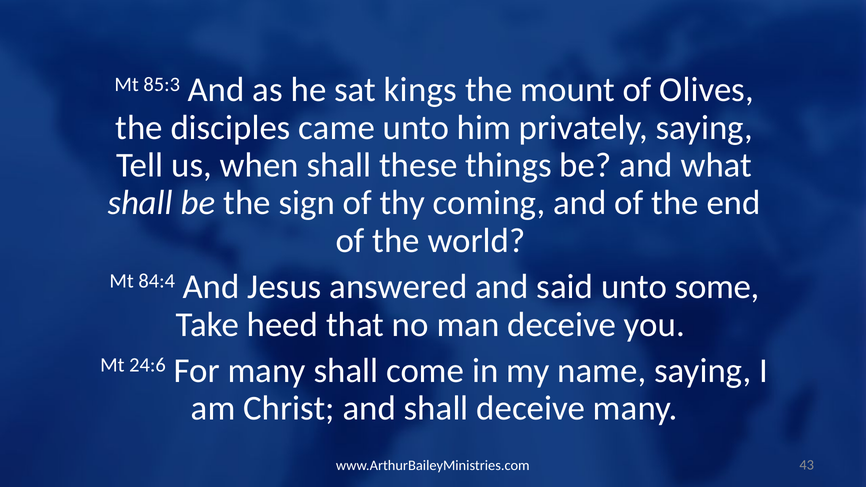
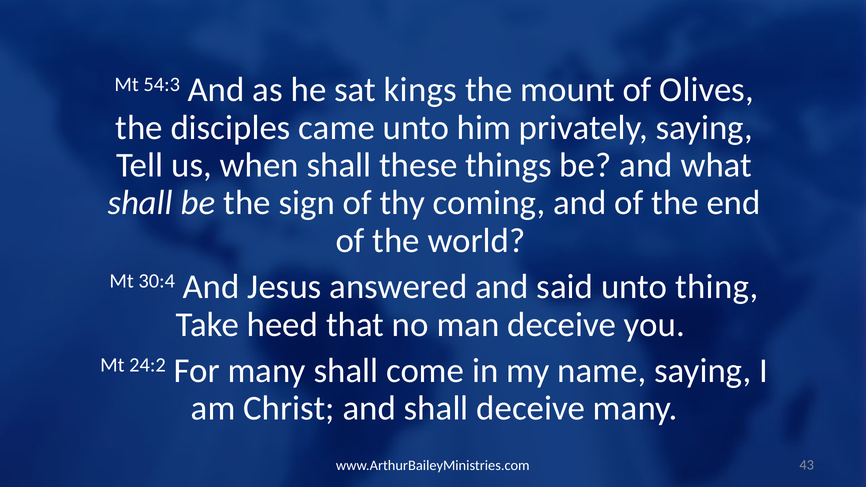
85:3: 85:3 -> 54:3 (162, 84)
84:4: 84:4 -> 30:4 (157, 281)
some: some -> thing (717, 287)
24:6: 24:6 -> 24:2 (148, 365)
